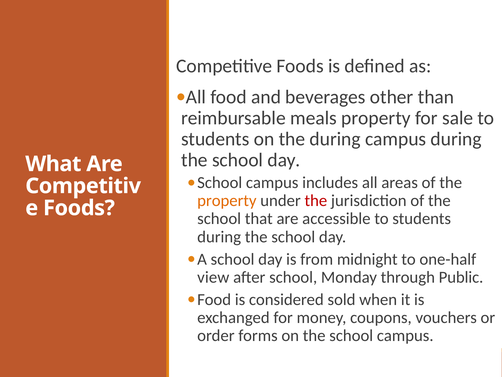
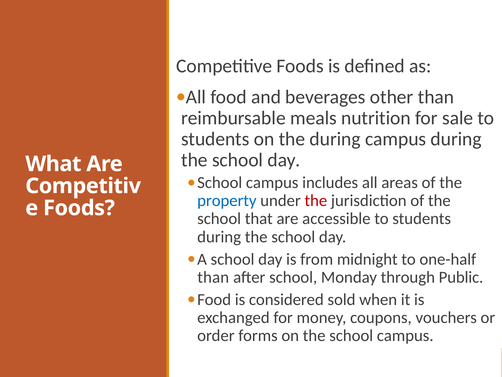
meals property: property -> nutrition (376, 118)
property colour: orange -> blue (227, 200)
view: view -> than (213, 277)
